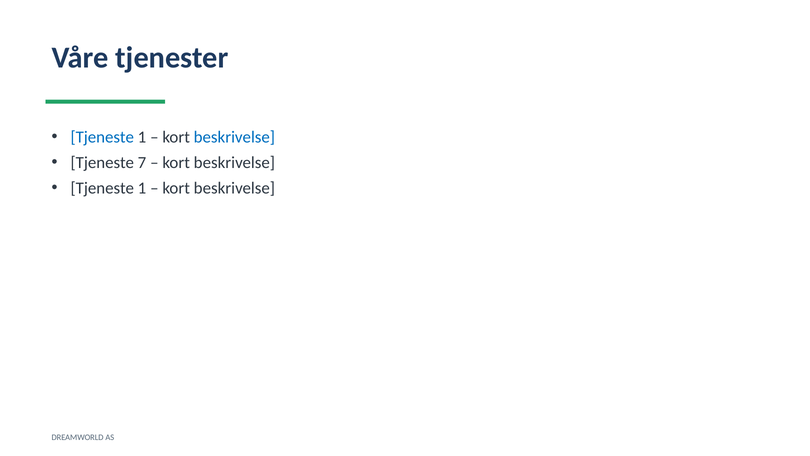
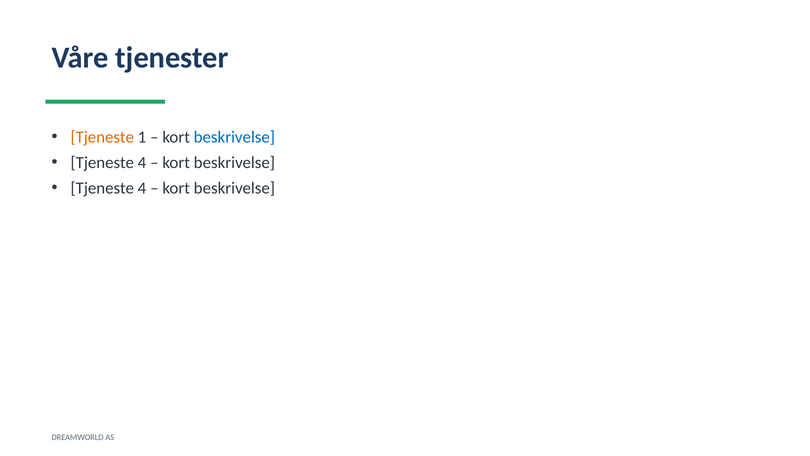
Tjeneste colour: blue -> orange (102, 137)
7: 7 -> 4 (142, 163)
1: 1 -> 4 (142, 188)
